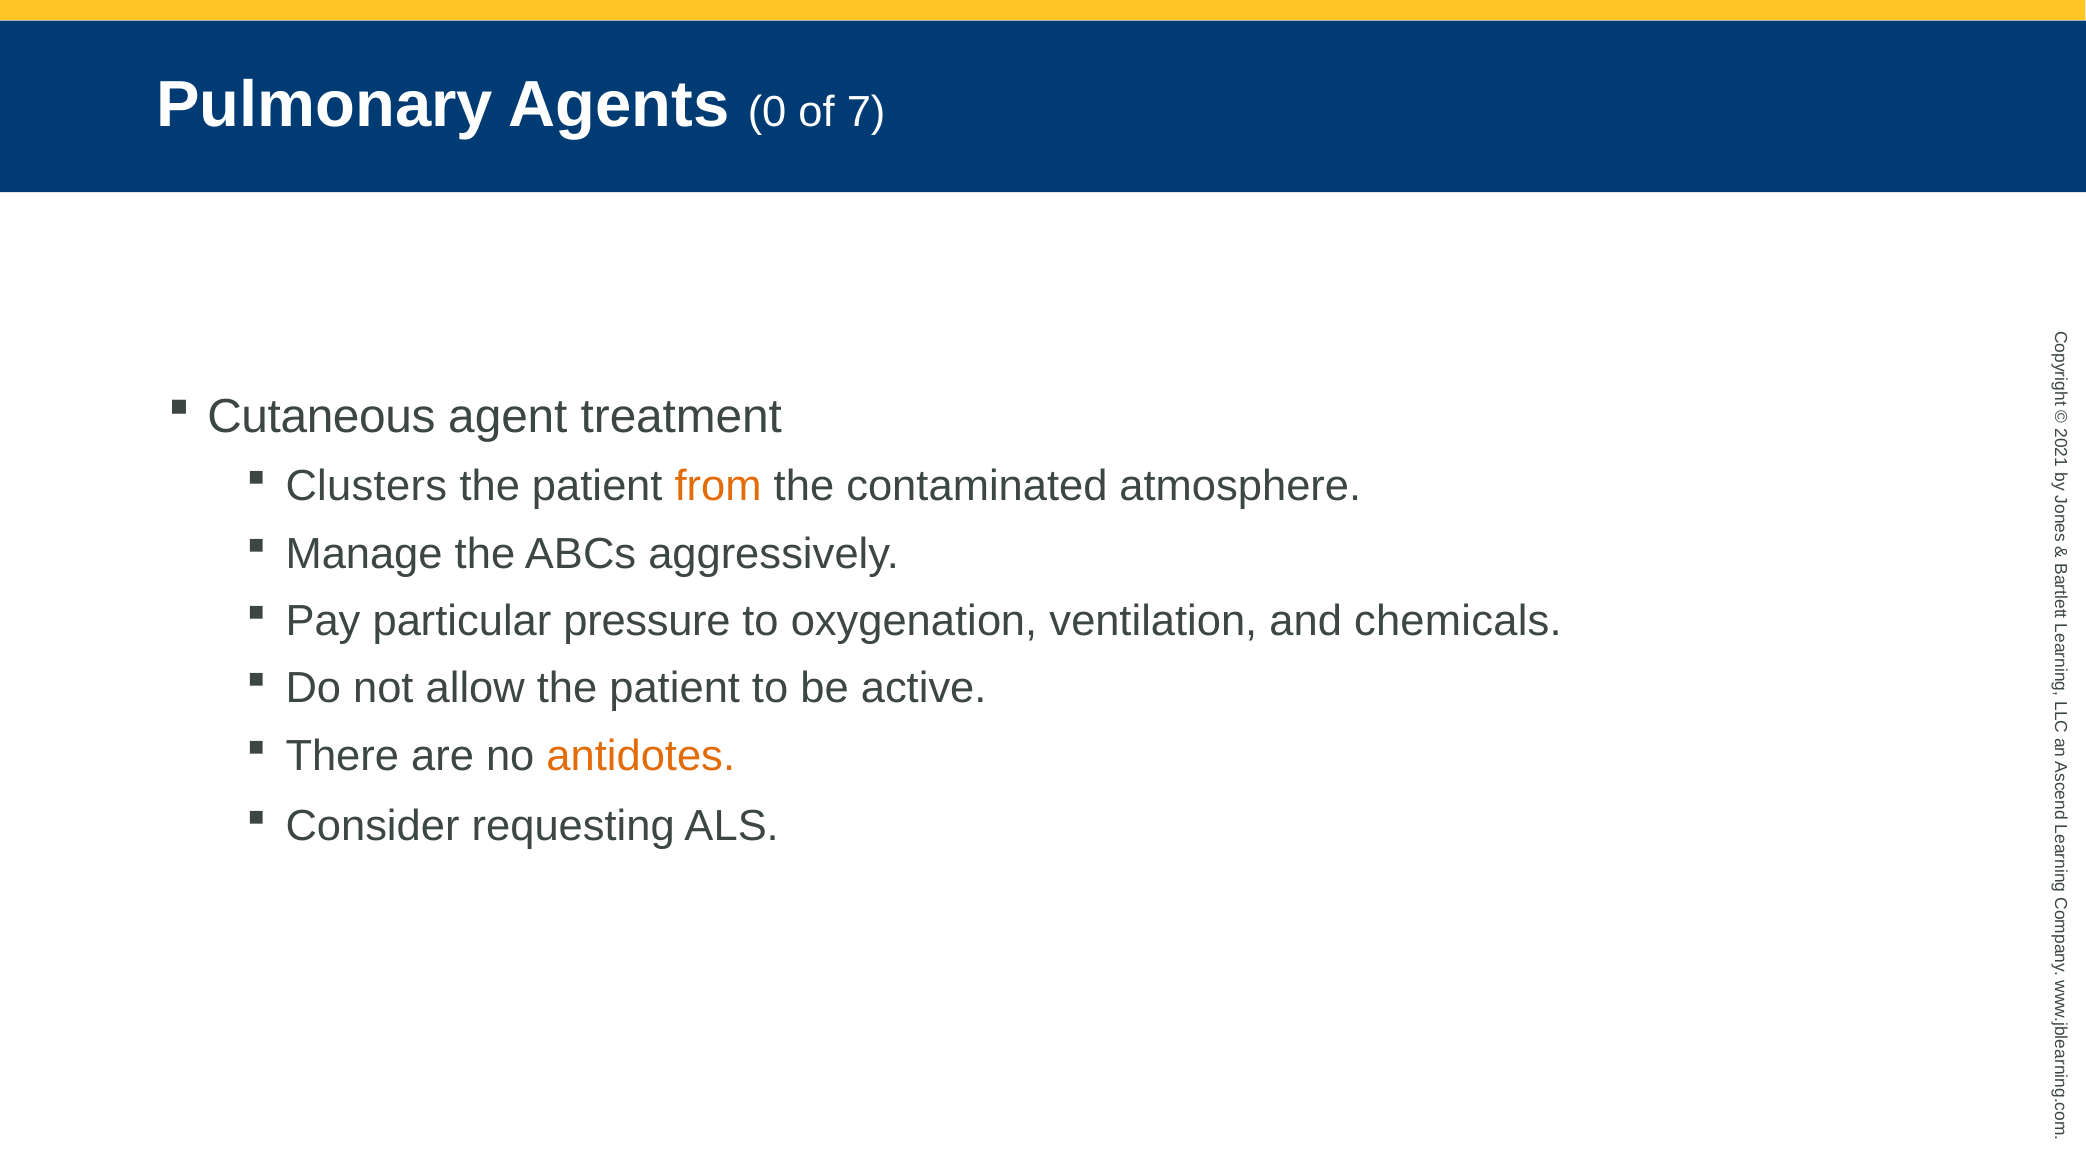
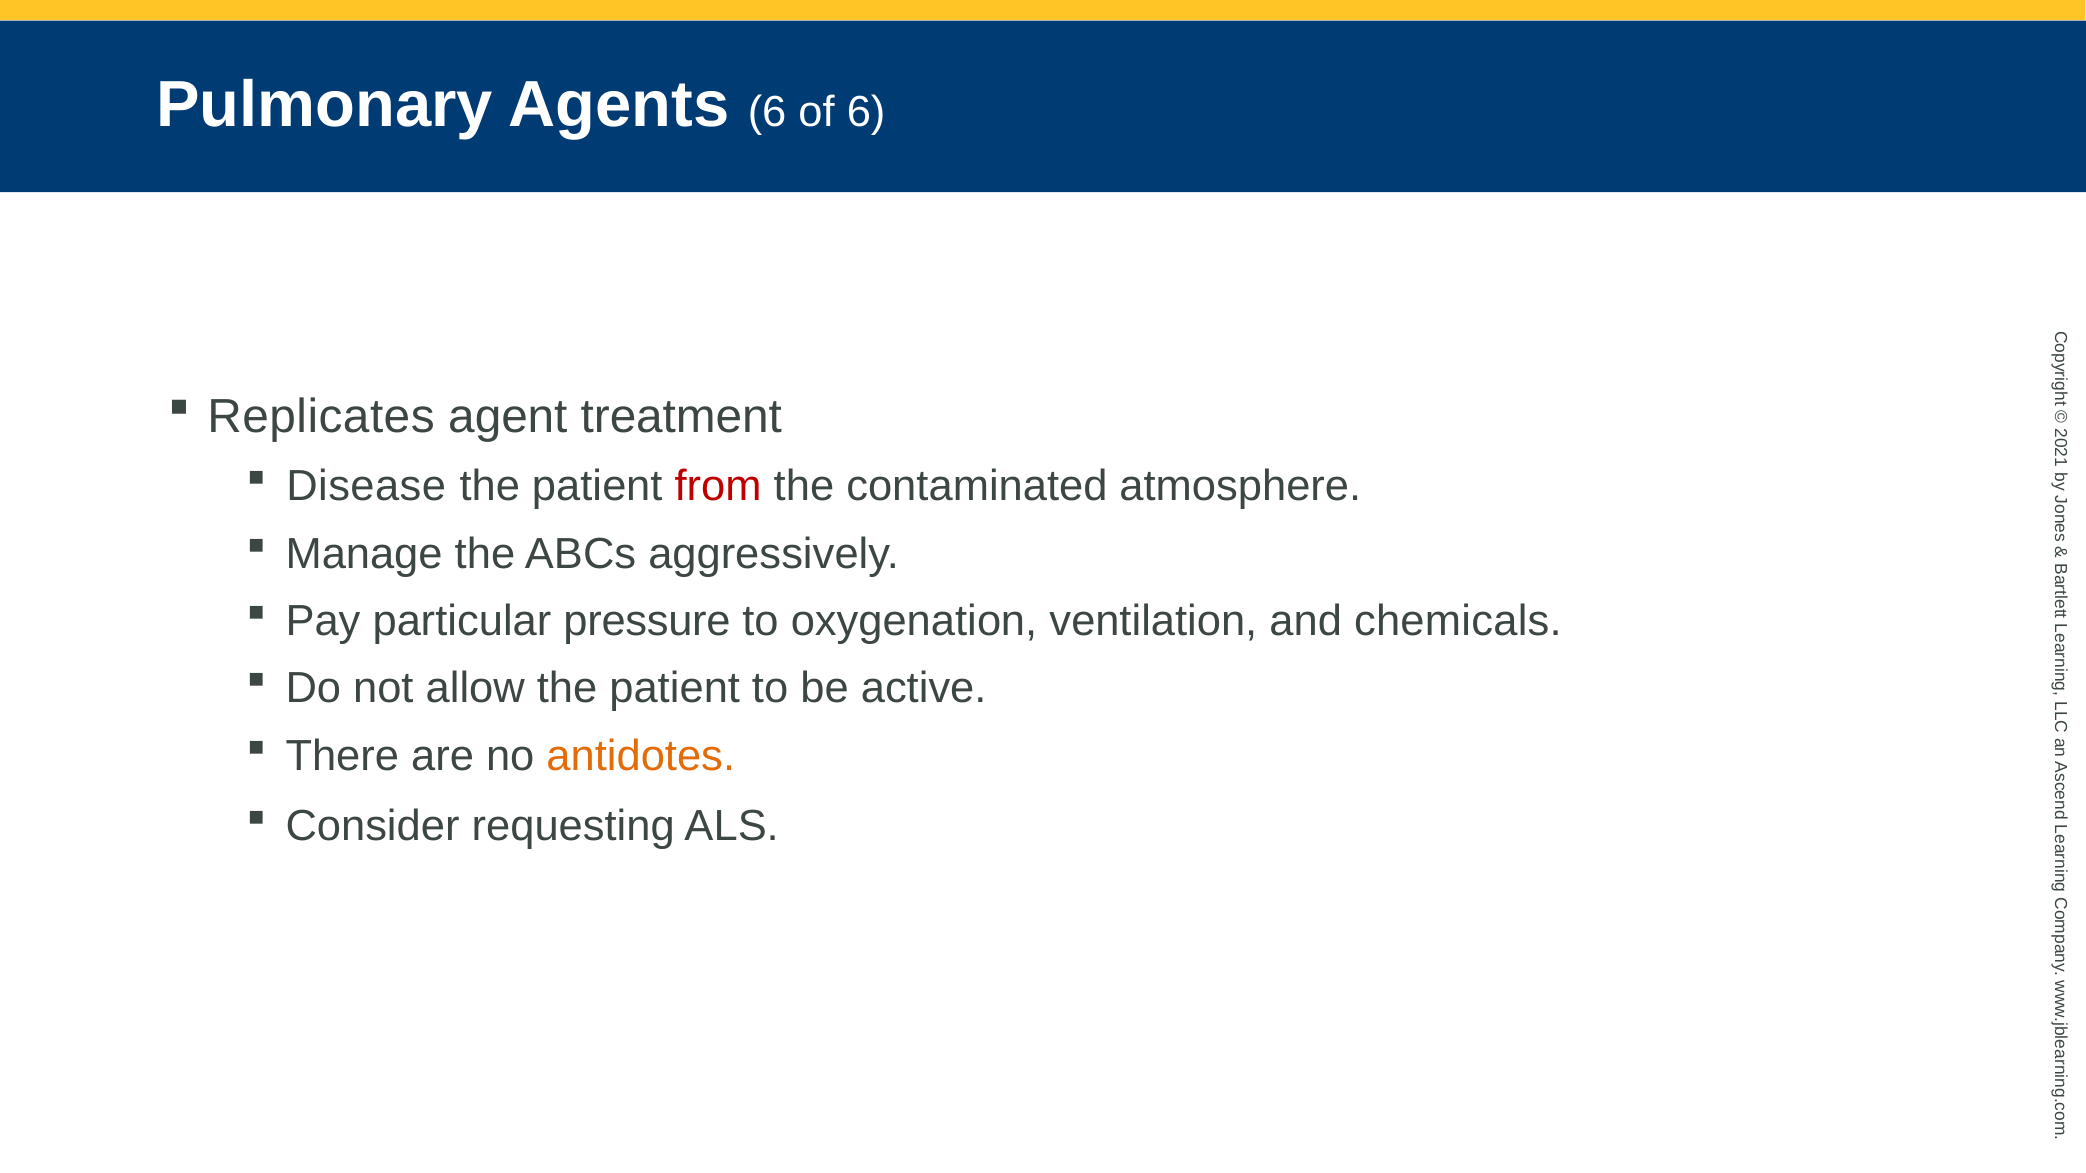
Agents 0: 0 -> 6 (767, 112)
of 7: 7 -> 6 (866, 112)
Cutaneous: Cutaneous -> Replicates (321, 417)
Clusters: Clusters -> Disease (366, 487)
from colour: orange -> red (718, 487)
